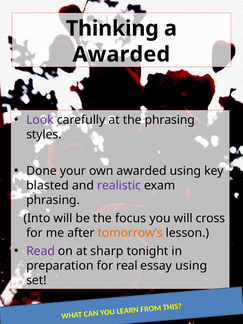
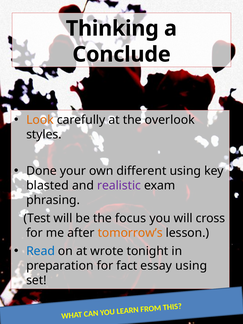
Awarded: Awarded -> Conclude (122, 54)
Look colour: purple -> orange (40, 120)
the phrasing: phrasing -> overlook (170, 120)
own awarded: awarded -> different (141, 171)
Into: Into -> Test (37, 218)
Read colour: purple -> blue (41, 251)
sharp: sharp -> wrote (107, 251)
real: real -> fact (127, 266)
